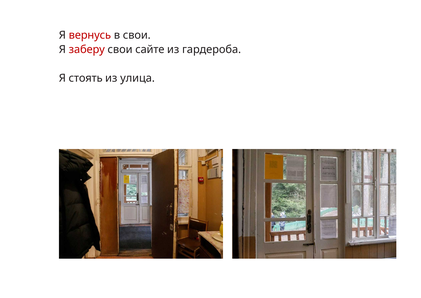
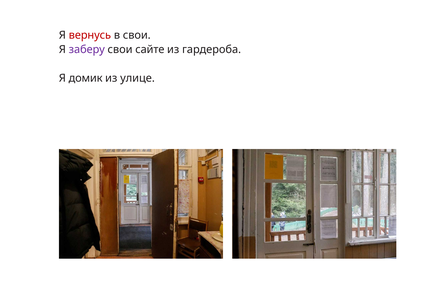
заберу colour: red -> purple (87, 49)
стоять: стоять -> домик (86, 78)
улица: улица -> улице (137, 78)
